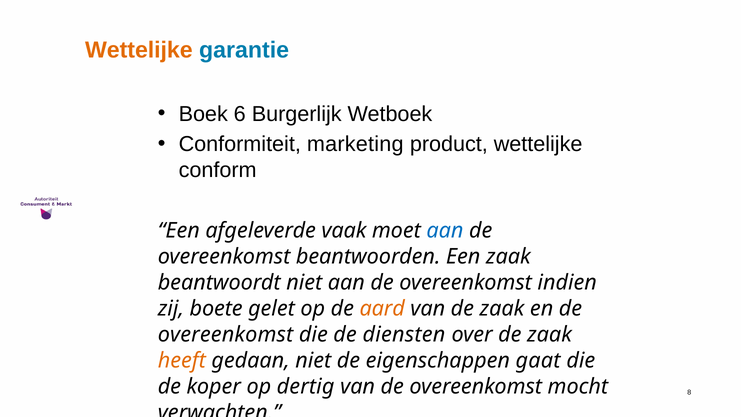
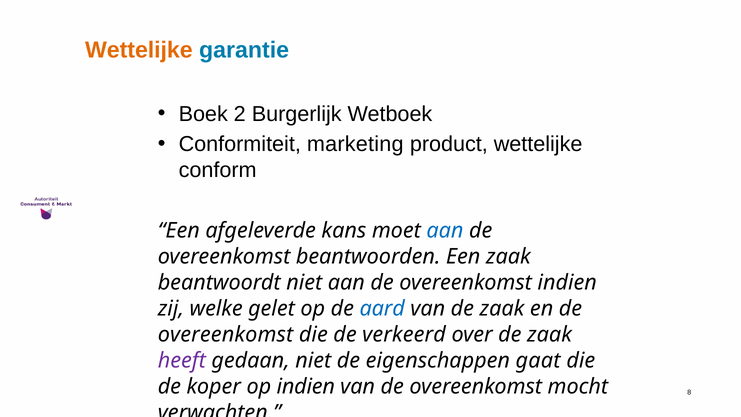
6: 6 -> 2 (240, 114)
vaak: vaak -> kans (344, 231)
boete: boete -> welke (216, 309)
aard colour: orange -> blue (382, 309)
diensten: diensten -> verkeerd (404, 335)
heeft colour: orange -> purple (182, 360)
op dertig: dertig -> indien (306, 386)
